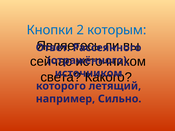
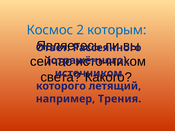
Кнопки: Кнопки -> Космос (50, 30)
Сильно: Сильно -> Трения (120, 99)
